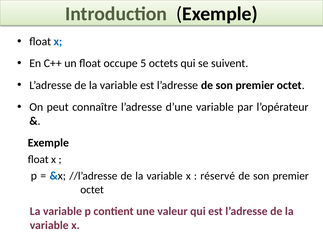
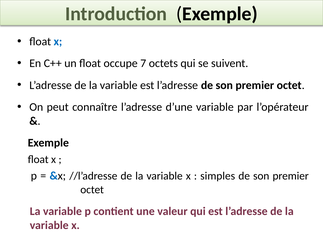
5: 5 -> 7 (143, 63)
réservé: réservé -> simples (218, 176)
